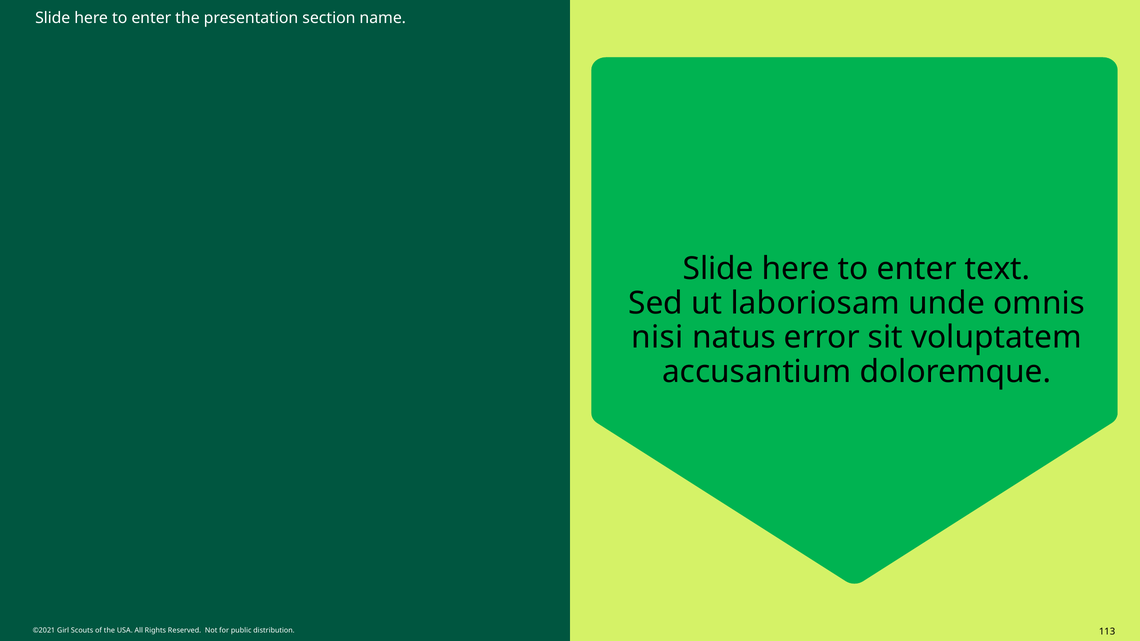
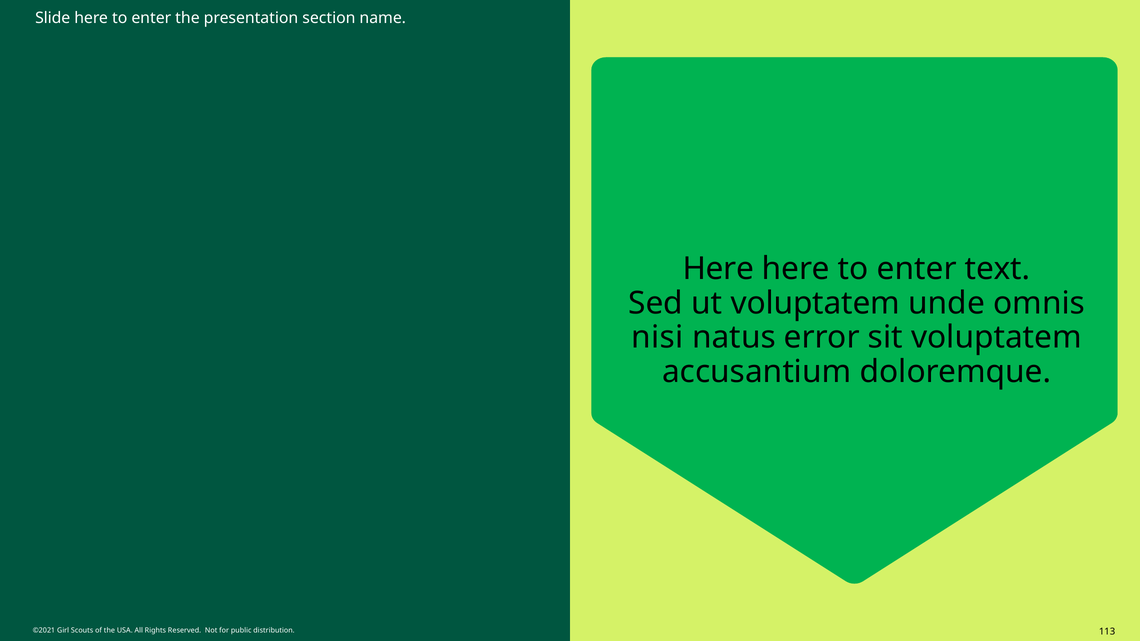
Slide: Slide -> Here (718, 269)
ut laboriosam: laboriosam -> voluptatem (815, 303)
